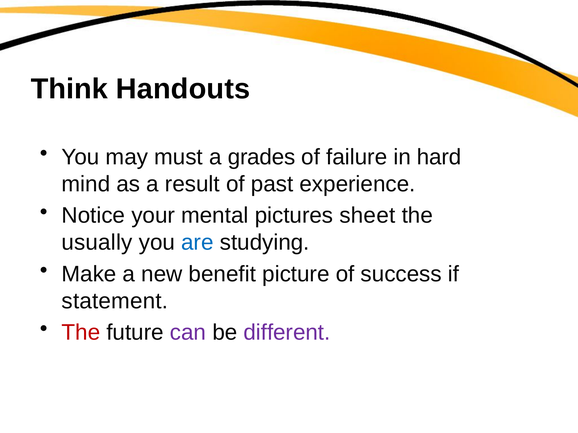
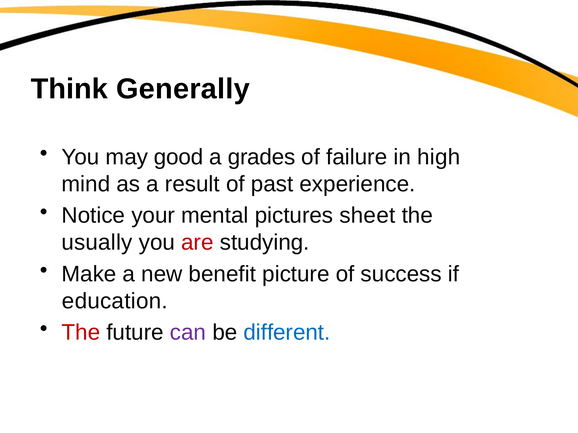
Handouts: Handouts -> Generally (183, 89)
must: must -> good (179, 157)
hard: hard -> high (439, 157)
are colour: blue -> red (197, 243)
statement: statement -> education (115, 301)
different colour: purple -> blue (287, 333)
